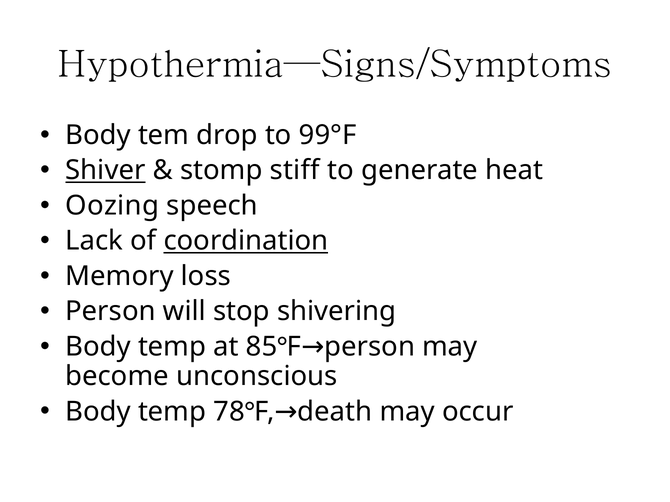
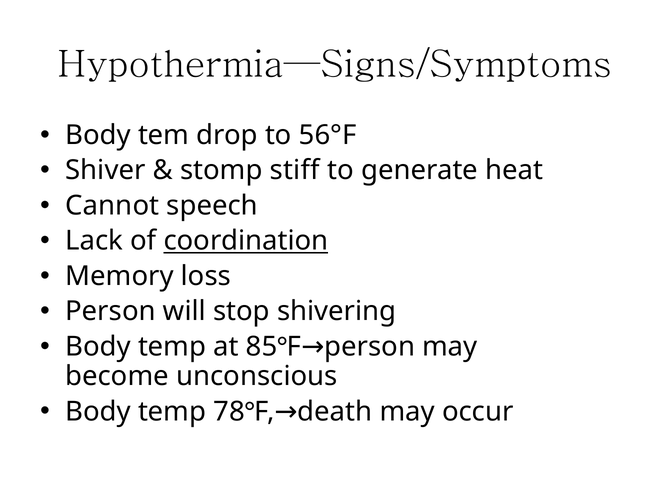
99°F: 99°F -> 56°F (328, 135)
Shiver underline: present -> none (105, 171)
Oozing: Oozing -> Cannot (112, 206)
